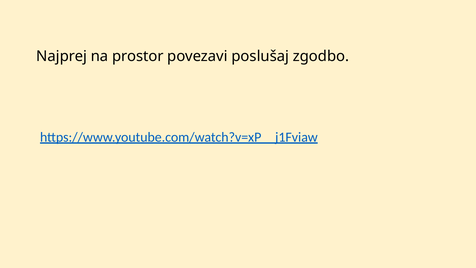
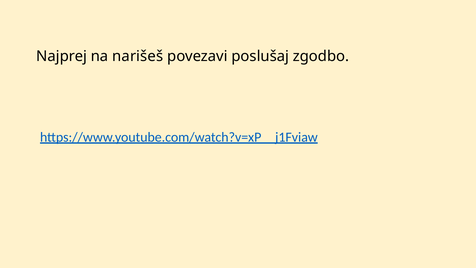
prostor: prostor -> narišeš (138, 56)
